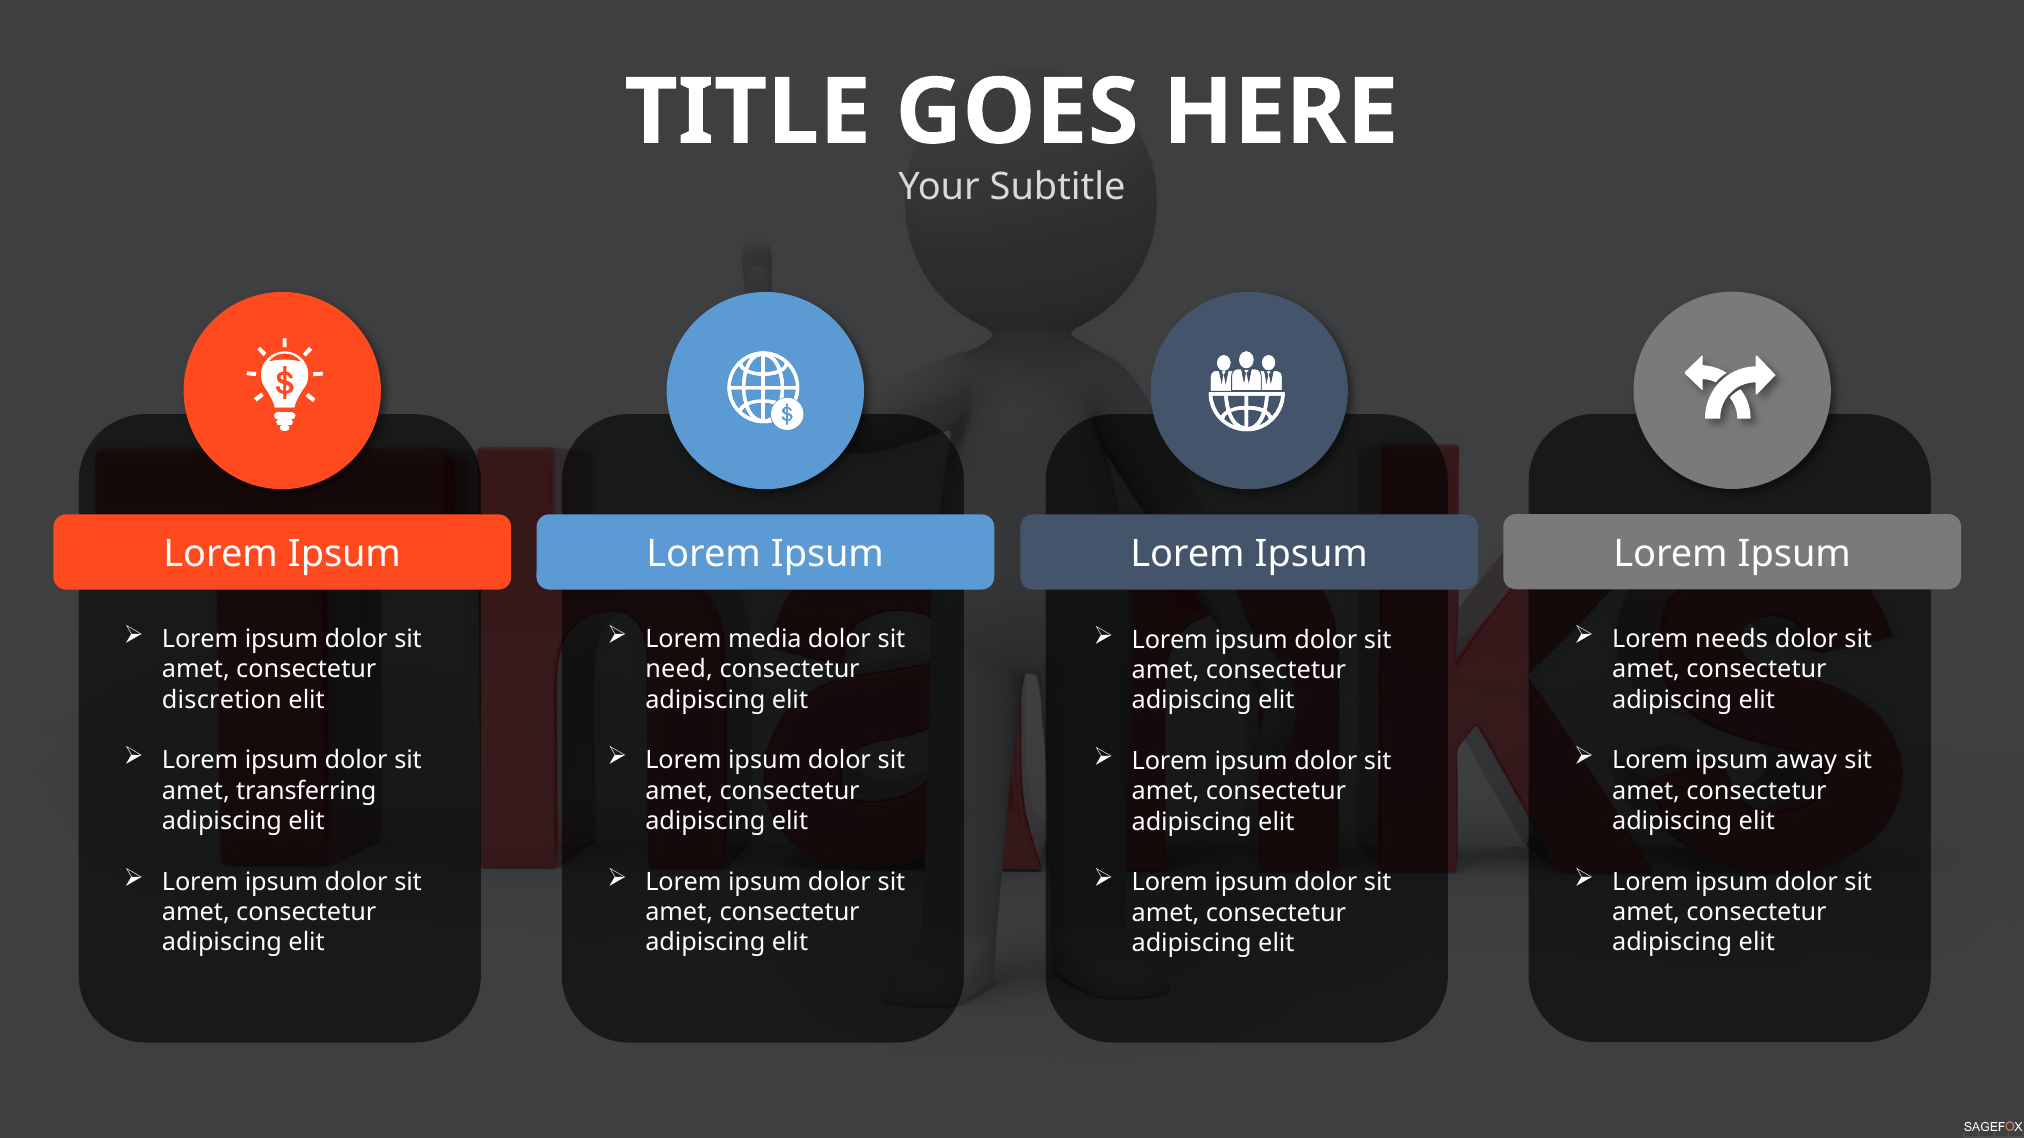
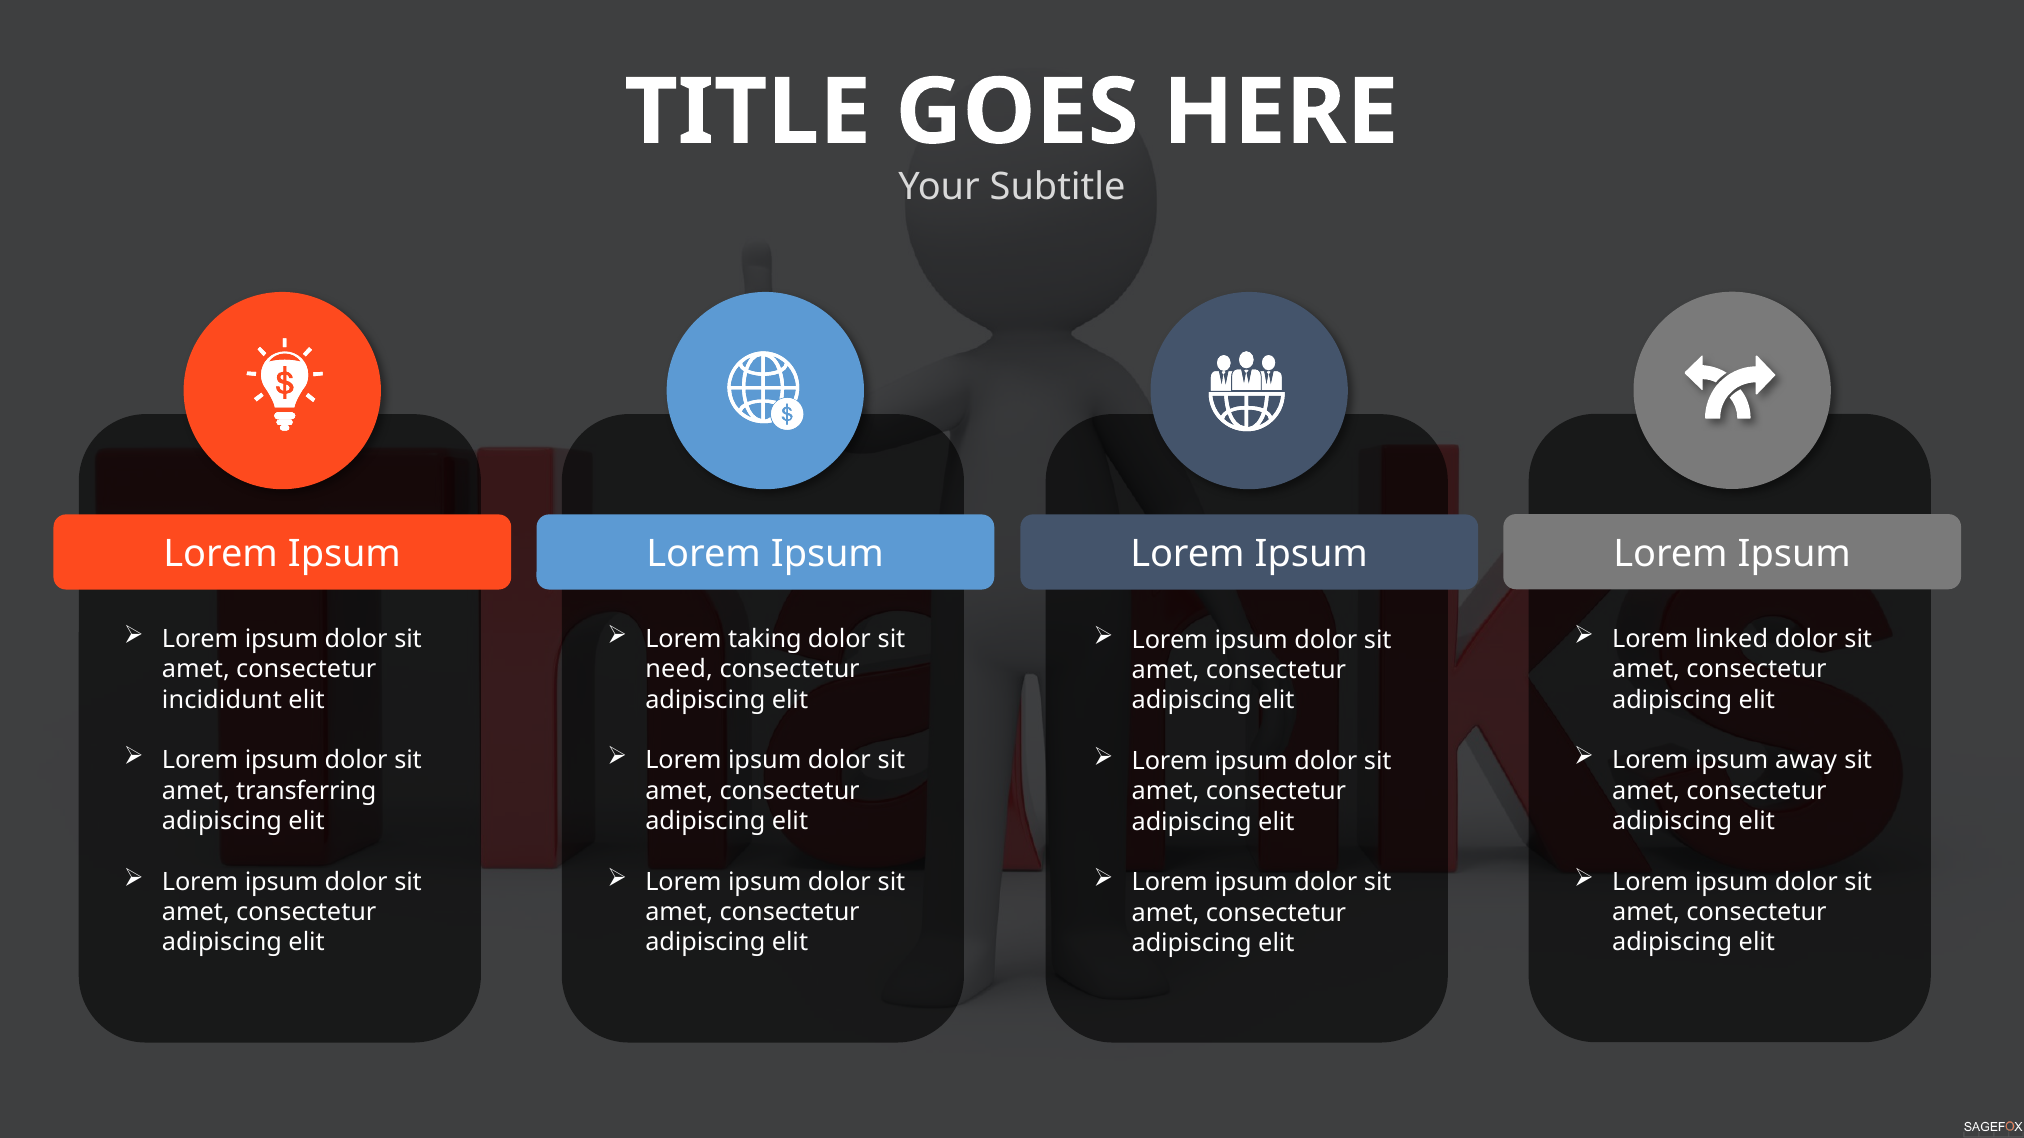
media: media -> taking (765, 639)
needs: needs -> linked (1732, 639)
discretion: discretion -> incididunt (222, 700)
